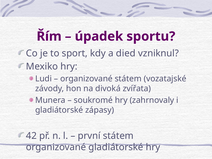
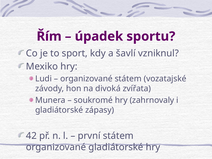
died: died -> šavlí (126, 53)
